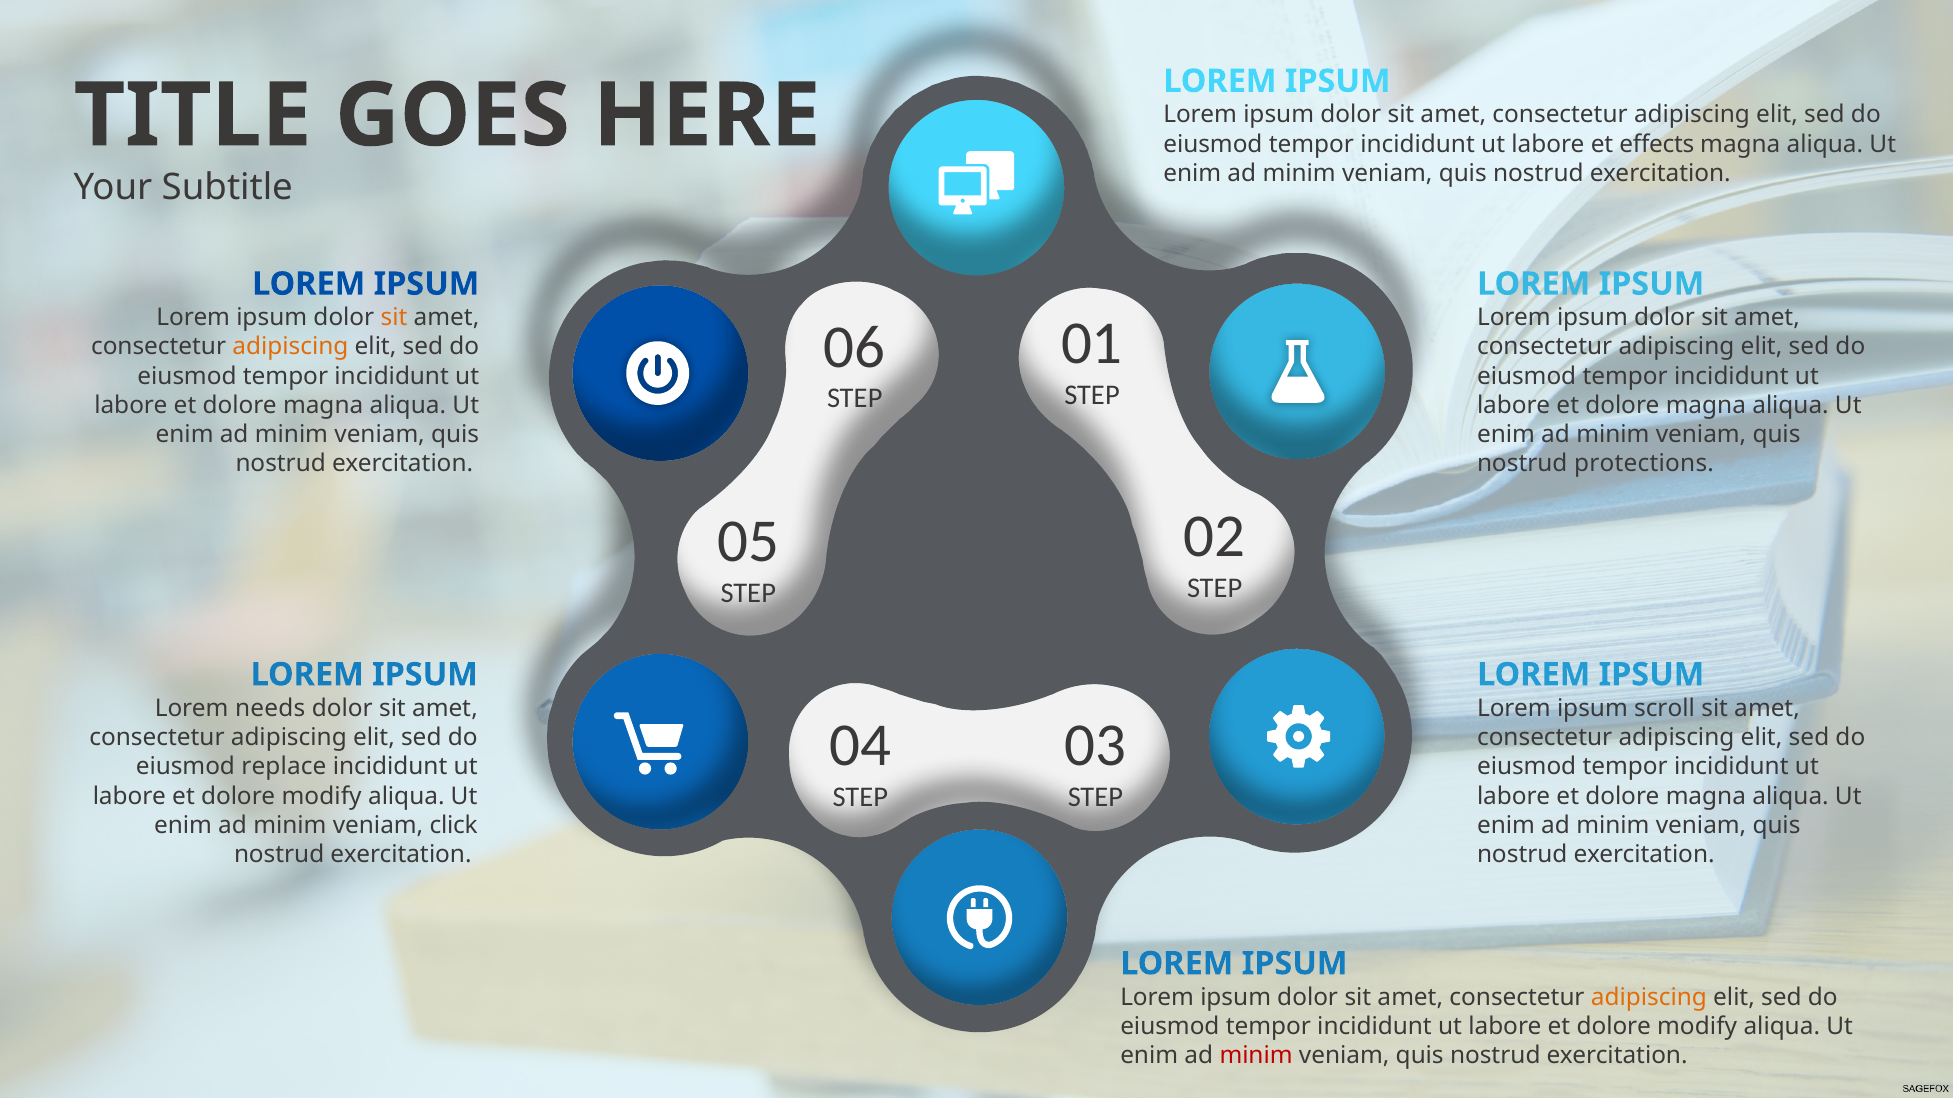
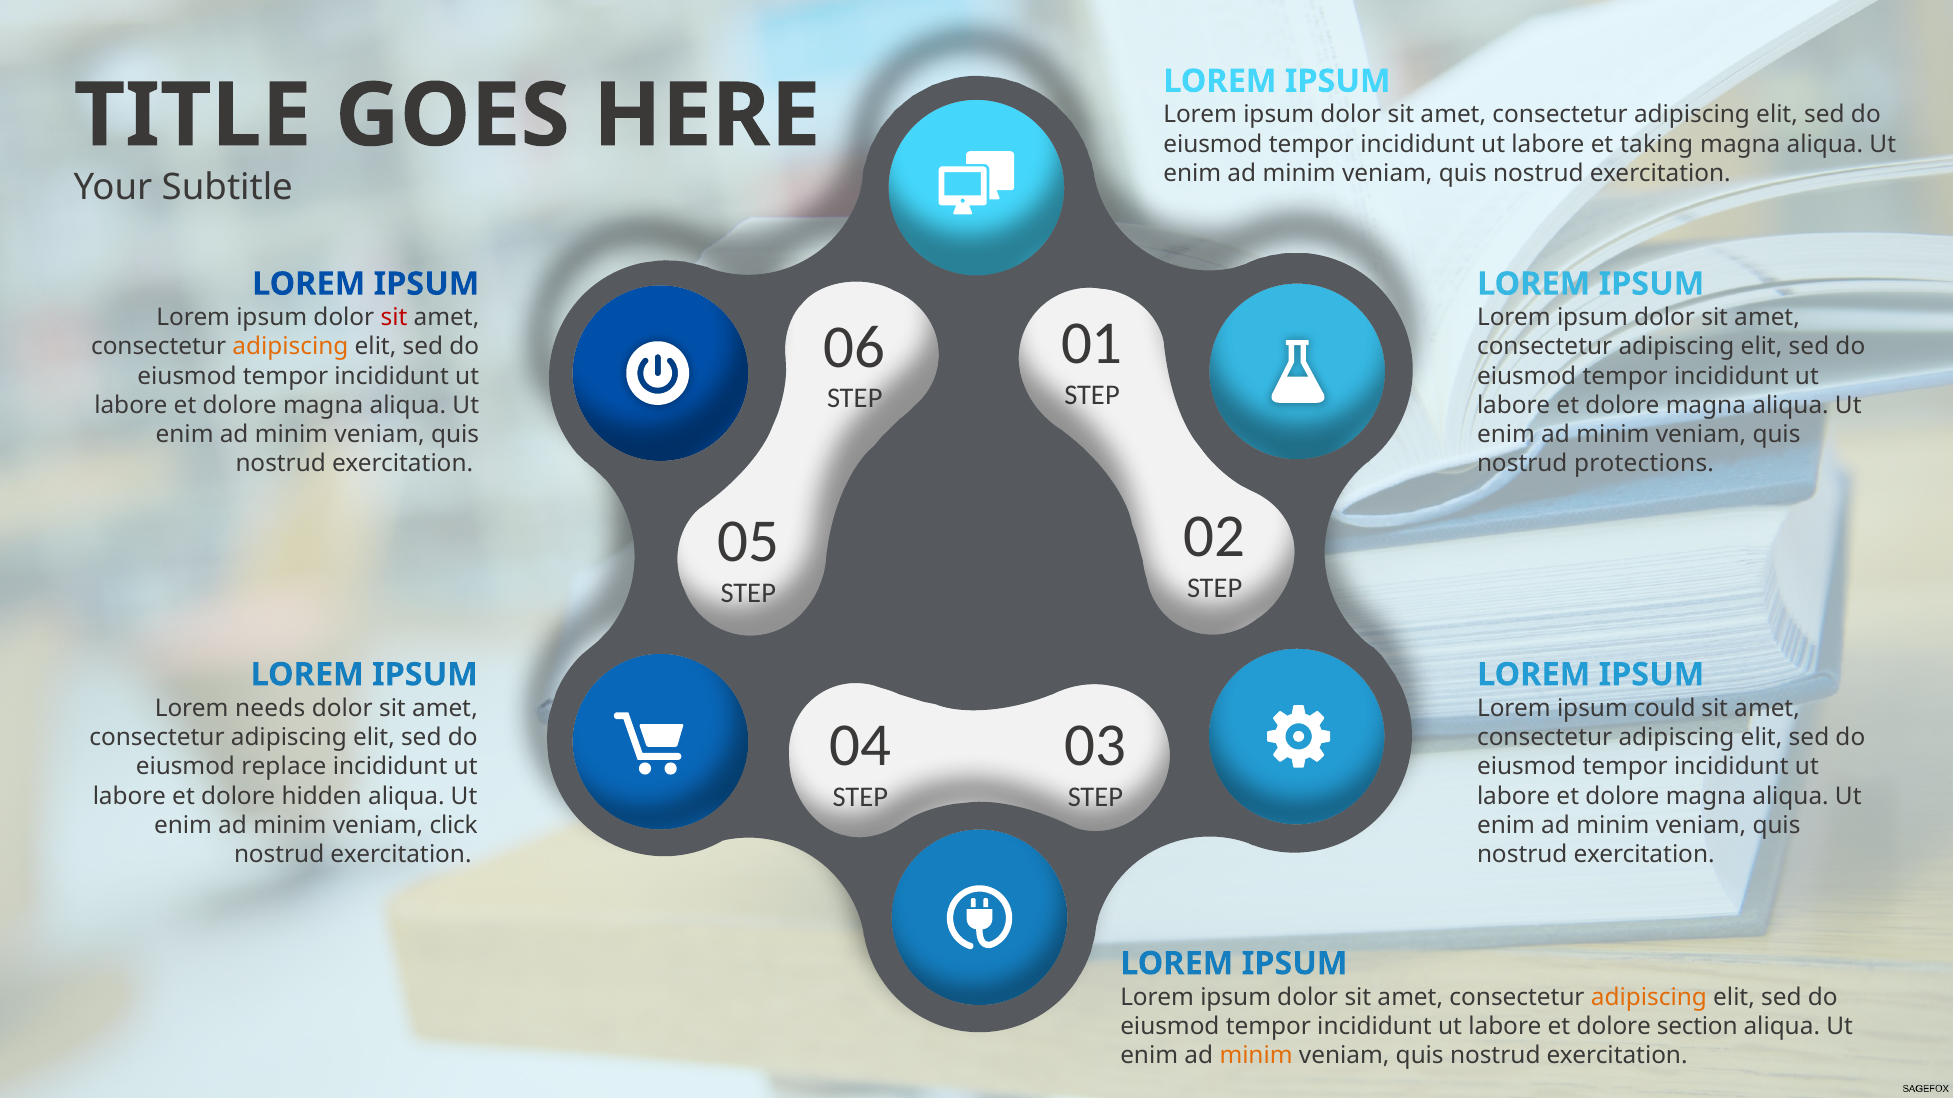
effects: effects -> taking (1657, 144)
sit colour: orange -> red (394, 318)
scroll: scroll -> could (1665, 709)
modify: modify -> hidden (322, 796)
modify: modify -> section (1697, 1027)
minim colour: red -> orange (1256, 1056)
